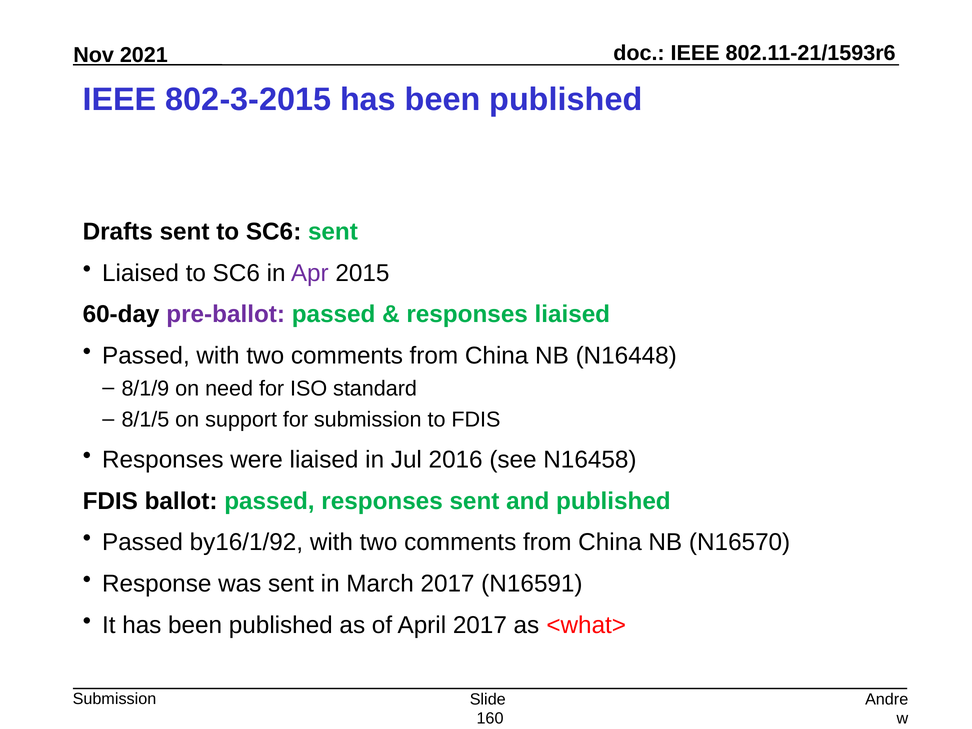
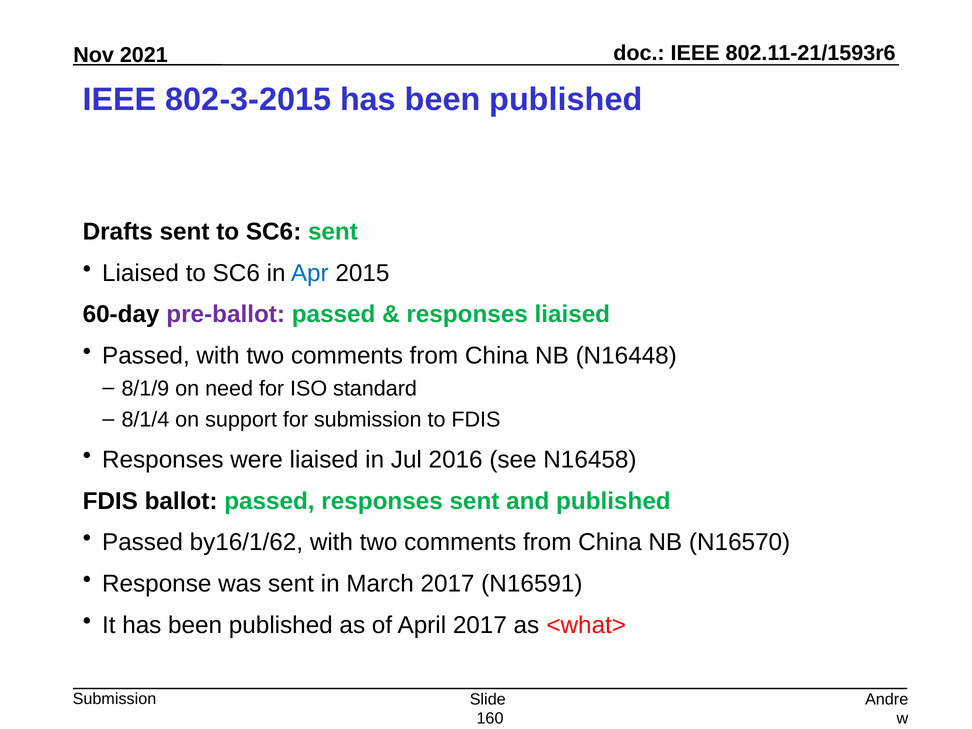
Apr colour: purple -> blue (310, 273)
8/1/5: 8/1/5 -> 8/1/4 (145, 420)
by16/1/92: by16/1/92 -> by16/1/62 (246, 542)
